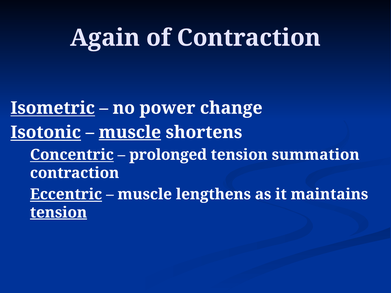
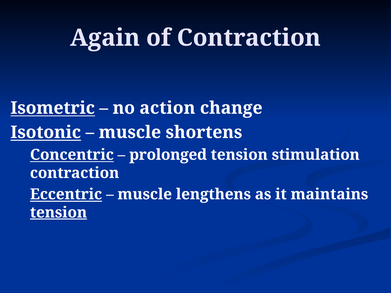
power: power -> action (167, 108)
muscle underline: present -> none (130, 132)
summation: summation -> stimulation (316, 155)
